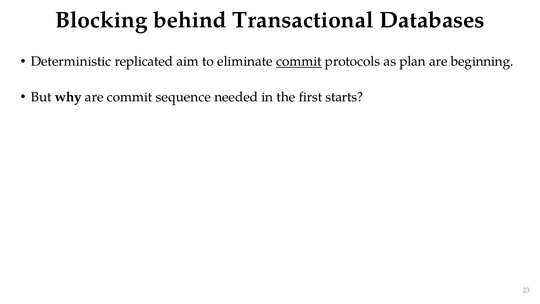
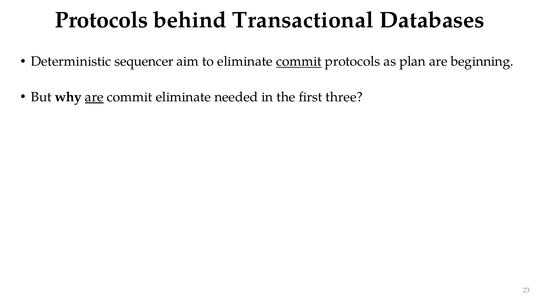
Blocking: Blocking -> Protocols (101, 20)
replicated: replicated -> sequencer (144, 61)
are underline: none -> present (94, 97)
commit sequence: sequence -> eliminate (183, 97)
starts: starts -> three (344, 97)
